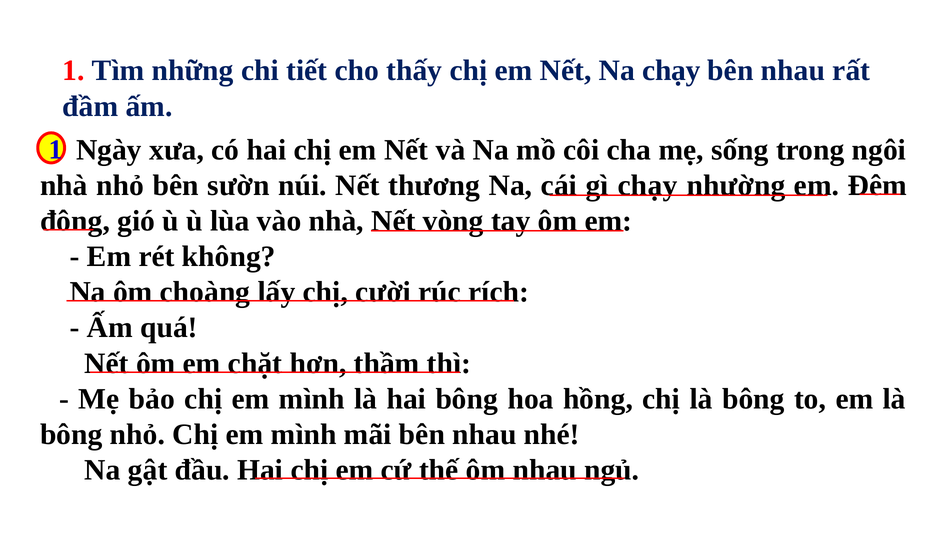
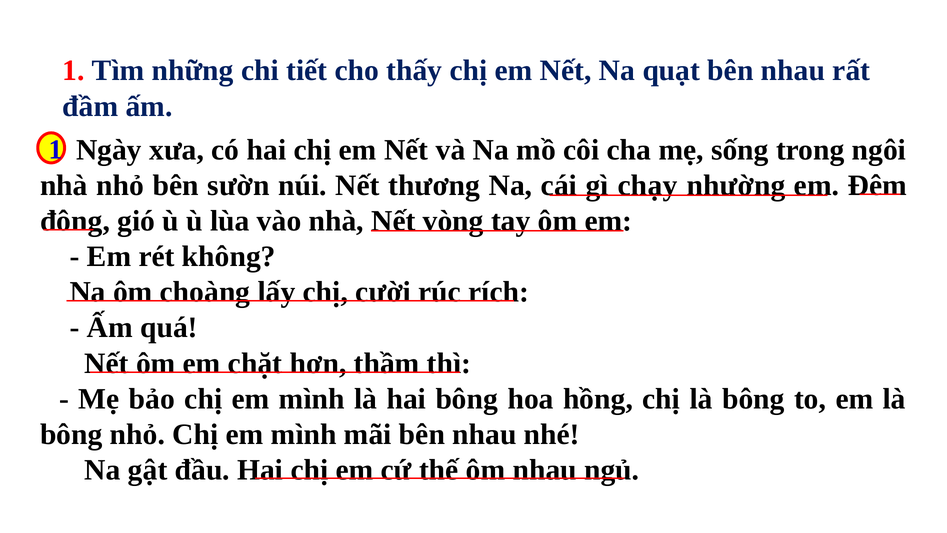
Na chạy: chạy -> quạt (671, 71)
